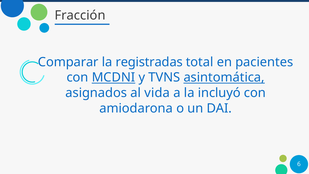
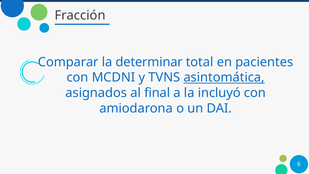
registradas: registradas -> determinar (149, 62)
MCDNI underline: present -> none (113, 77)
vida: vida -> final (157, 93)
